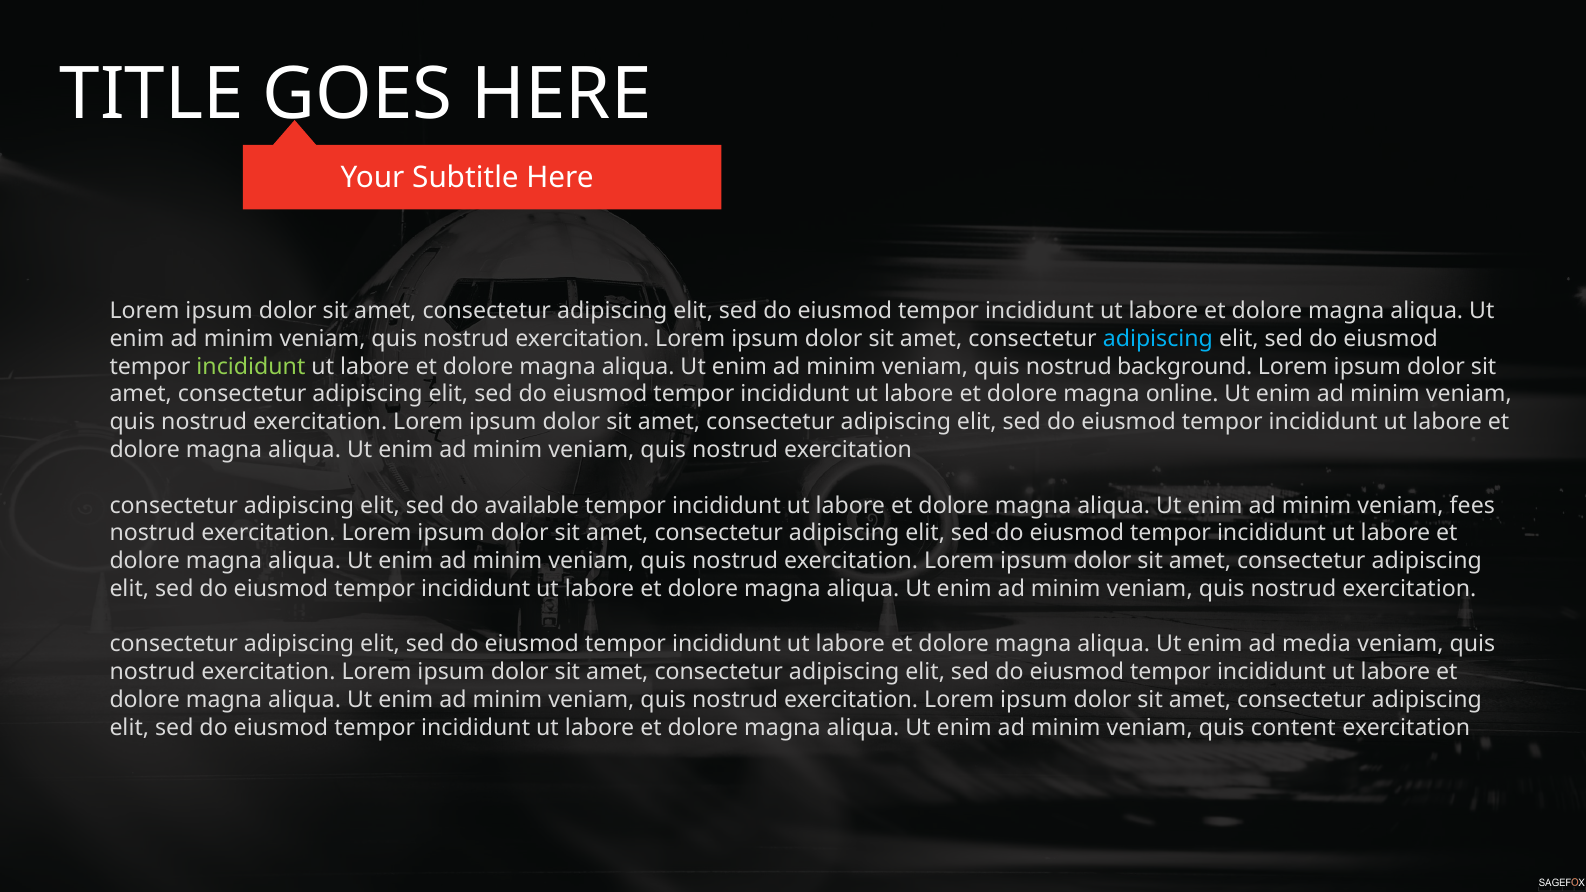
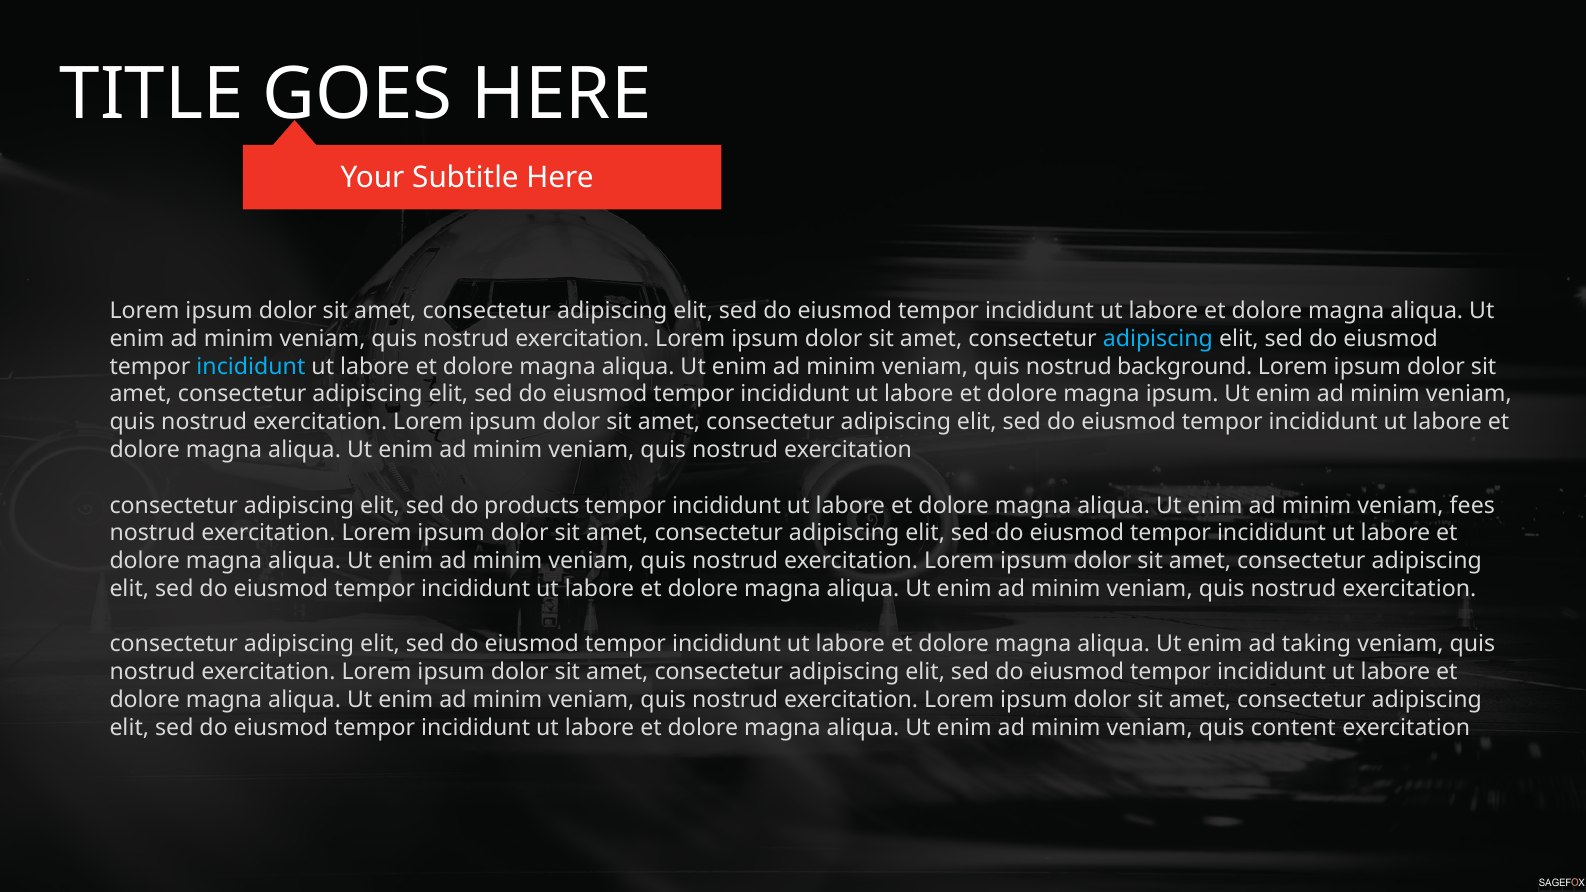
incididunt colour: light green -> light blue (251, 367)
magna online: online -> ipsum (1182, 394)
available: available -> products (532, 505)
media: media -> taking (1316, 644)
